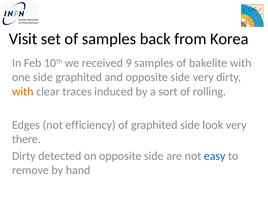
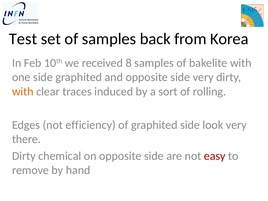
Visit: Visit -> Test (23, 39)
9: 9 -> 8 (129, 63)
detected: detected -> chemical (60, 156)
easy colour: blue -> red (215, 156)
